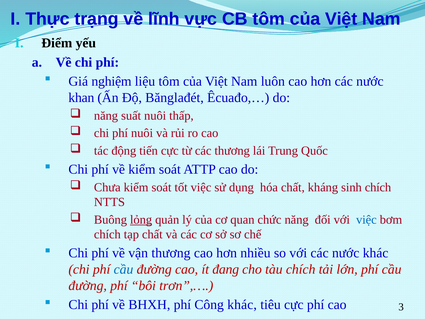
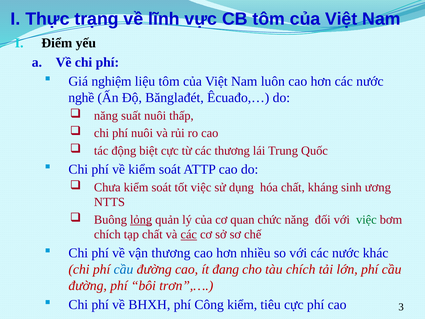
khan: khan -> nghề (81, 98)
tiến: tiến -> biệt (149, 151)
sinh chích: chích -> ương (378, 187)
việc colour: blue -> green (366, 220)
các underline: none -> present (189, 234)
Công khác: khác -> kiểm (242, 305)
